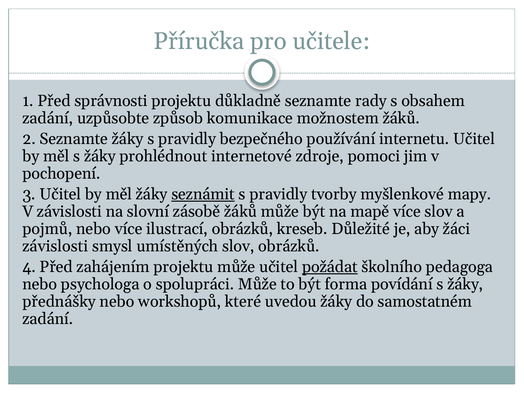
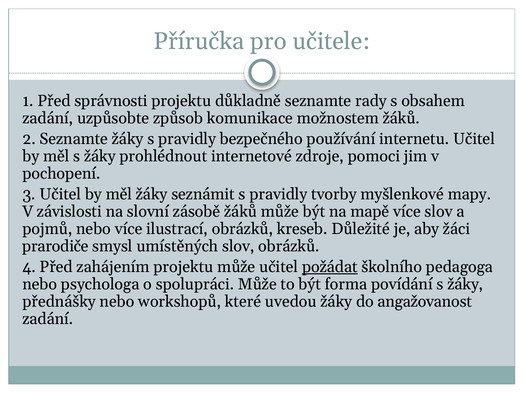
seznámit underline: present -> none (203, 194)
závislosti: závislosti -> prarodiče (55, 246)
samostatném: samostatném -> angažovanost (425, 302)
